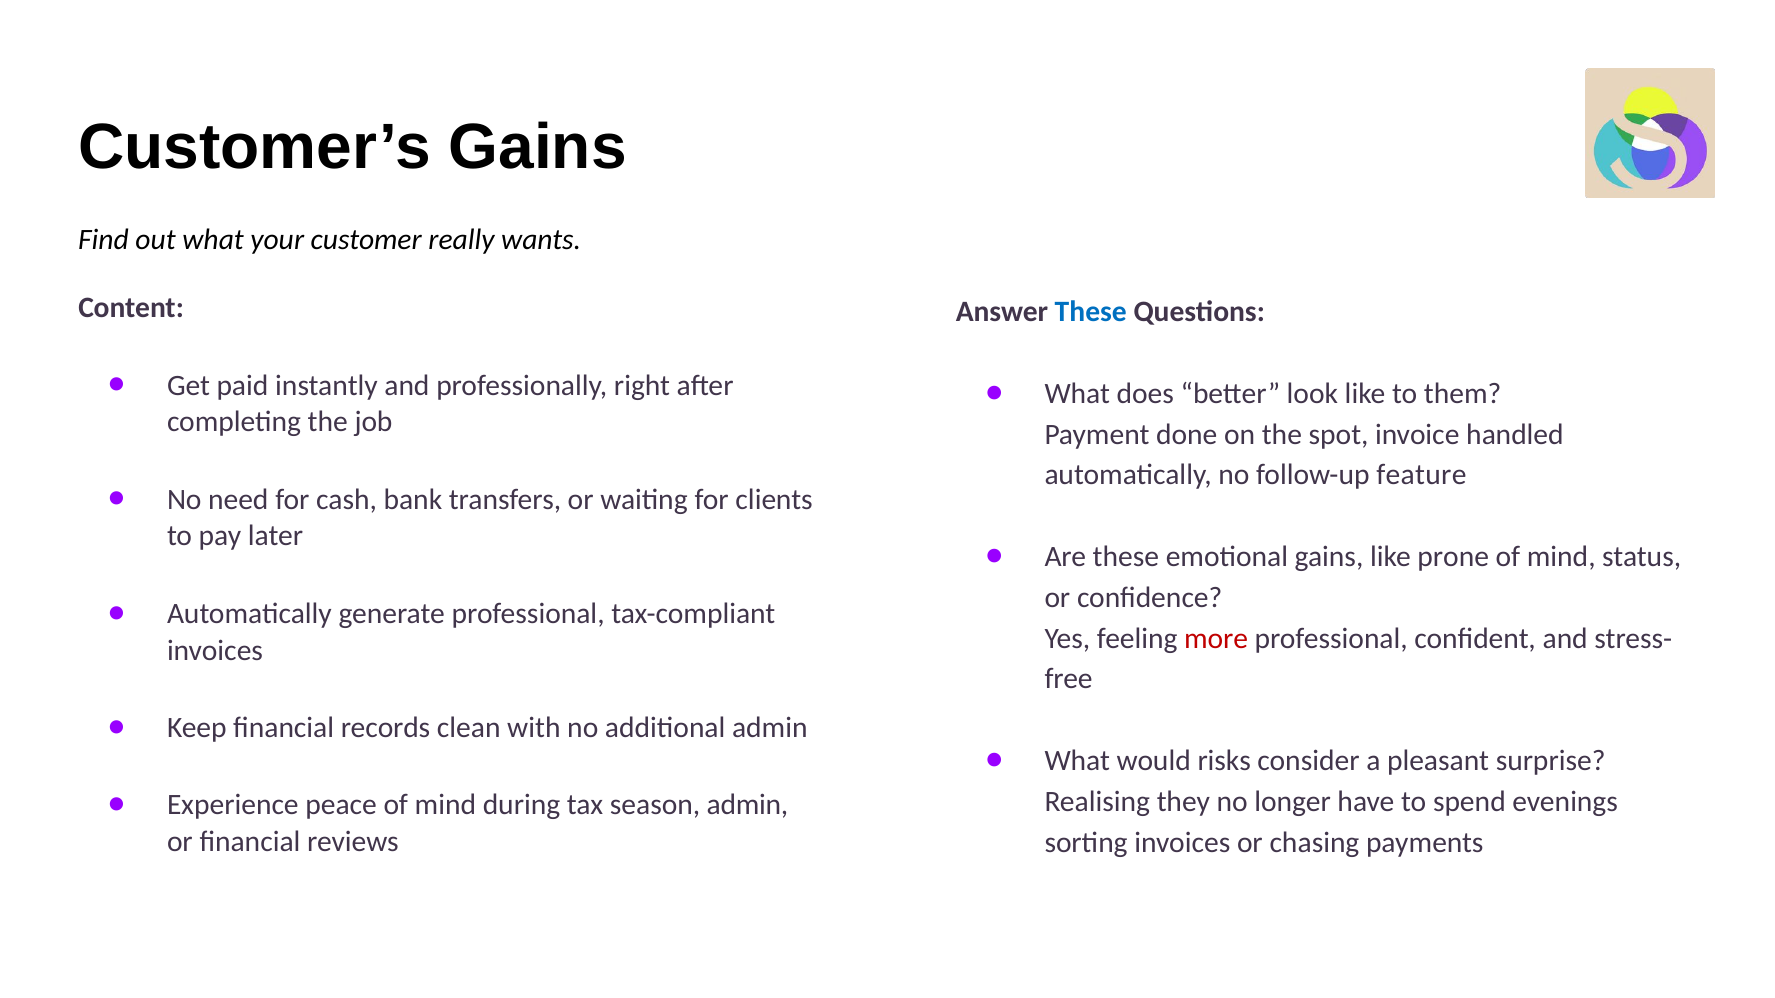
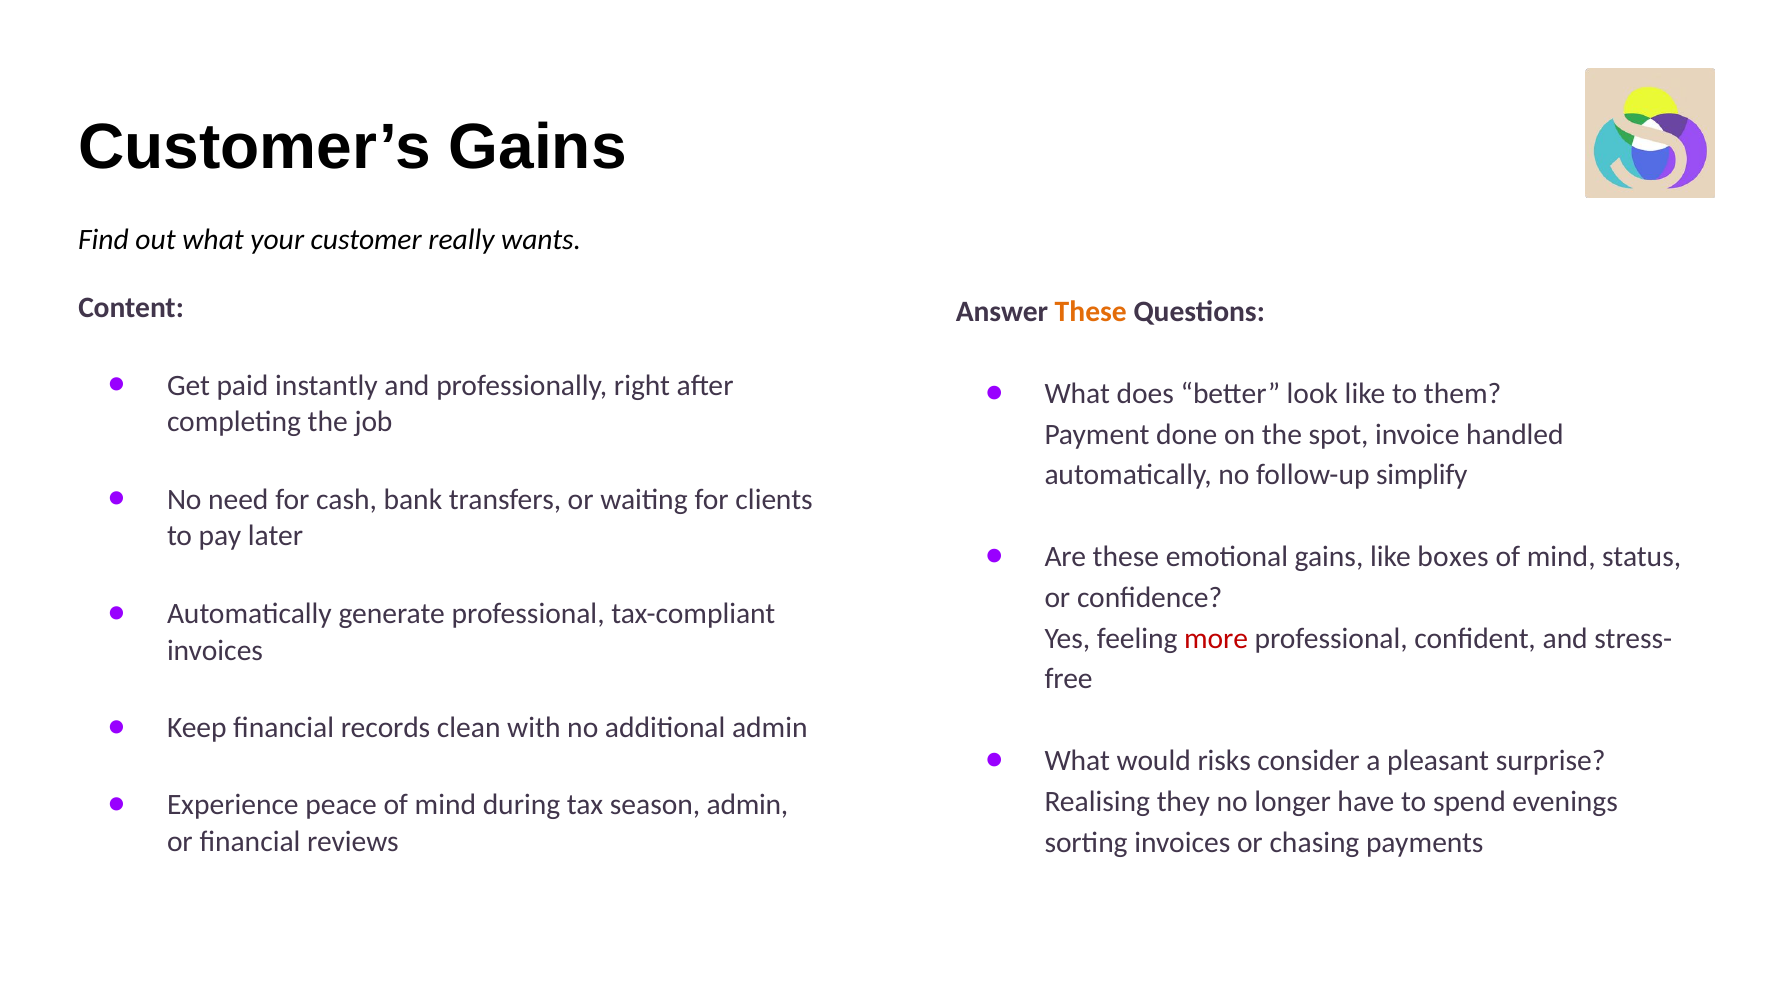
These colour: blue -> orange (1091, 312)
feature: feature -> simplify (1422, 475)
prone: prone -> boxes (1453, 557)
